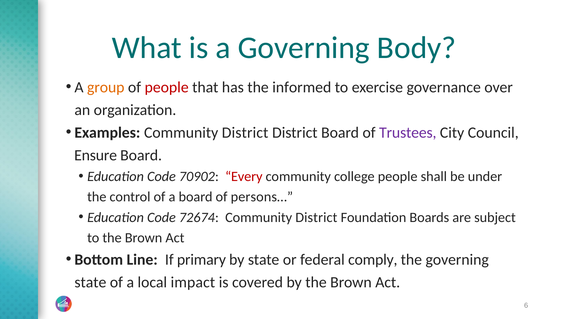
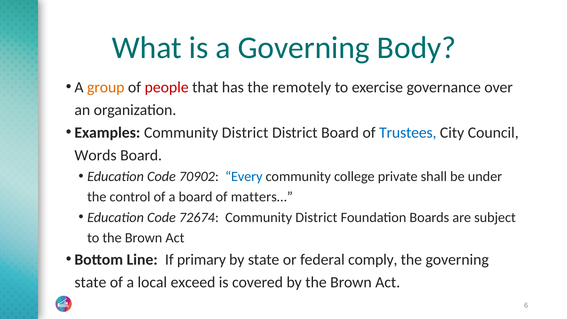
informed: informed -> remotely (302, 87)
Trustees colour: purple -> blue (408, 133)
Ensure: Ensure -> Words (96, 155)
Every colour: red -> blue (244, 176)
college people: people -> private (398, 176)
persons…: persons… -> matters… (262, 197)
impact: impact -> exceed (193, 282)
